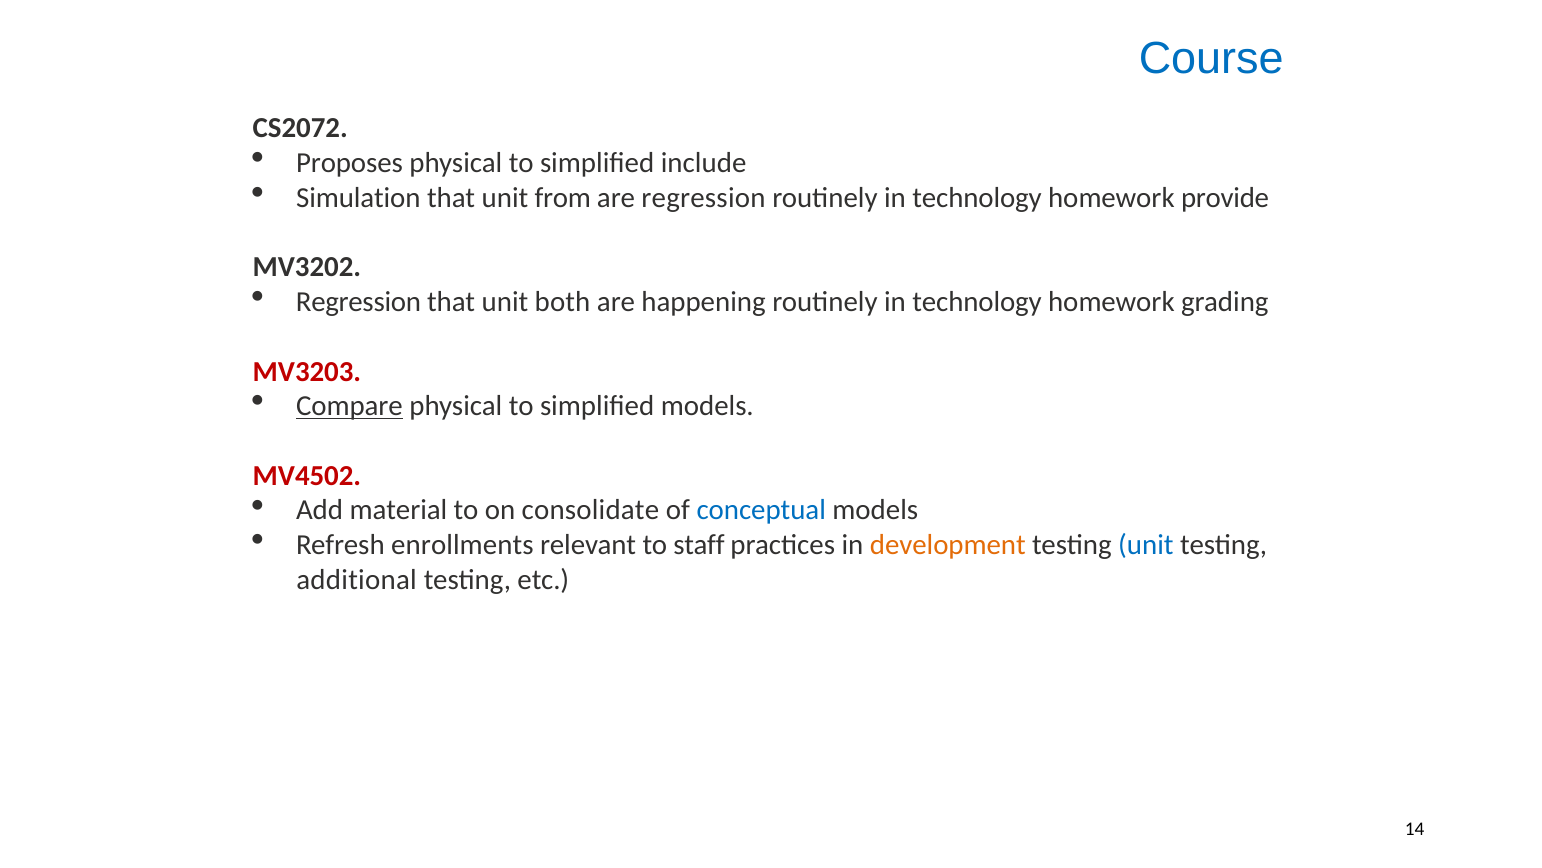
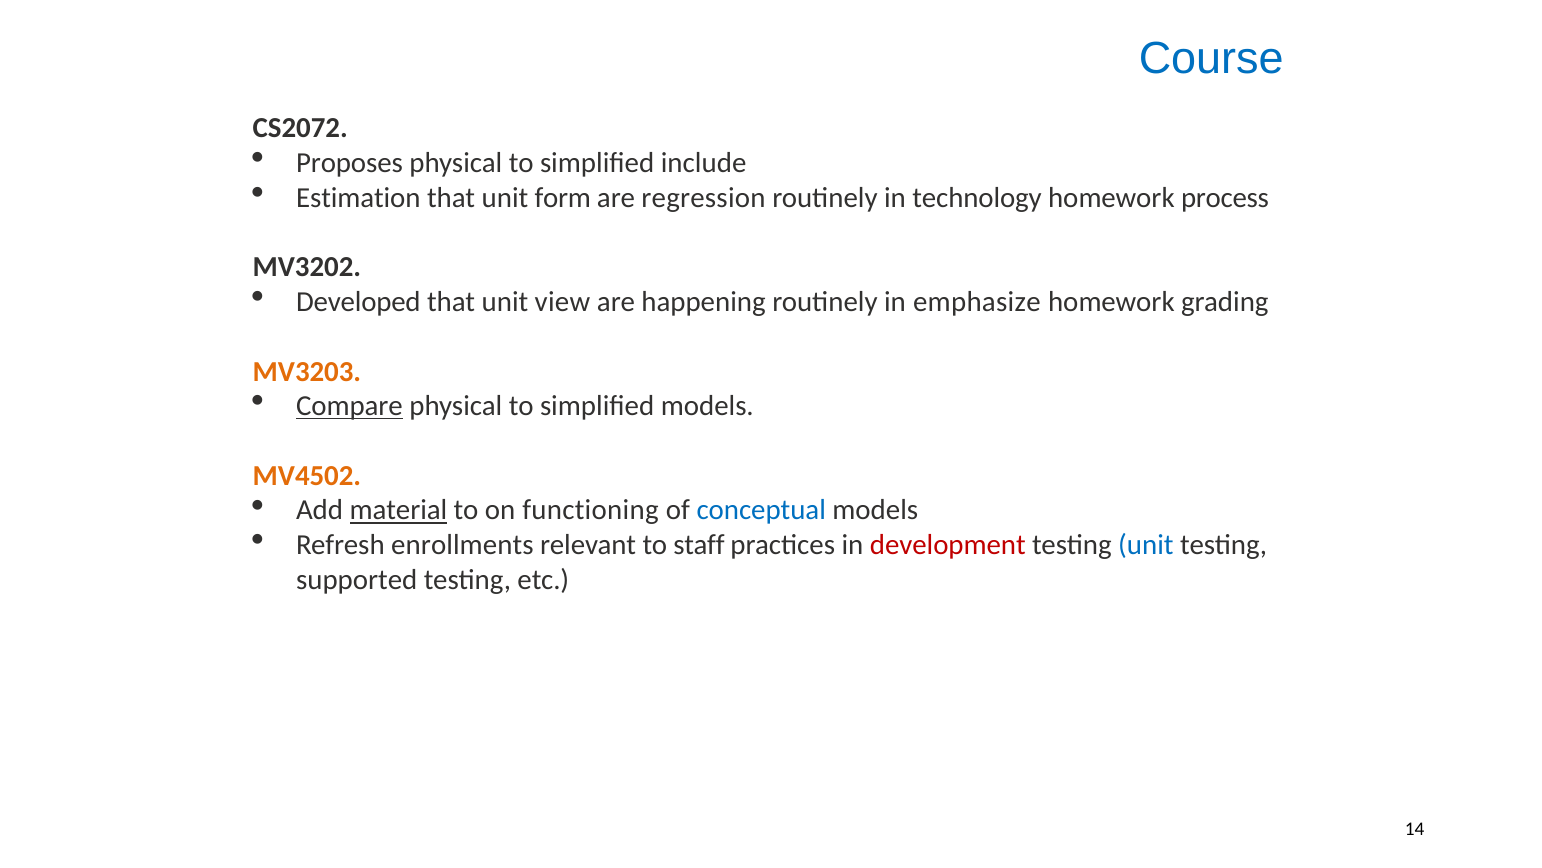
Simulation: Simulation -> Estimation (358, 198)
from: from -> form (563, 198)
provide: provide -> process (1225, 198)
Regression: Regression -> Developed (358, 302)
both: both -> view (562, 302)
happening routinely in technology: technology -> emphasize (977, 302)
MV3203 colour: red -> orange (307, 371)
MV4502 colour: red -> orange (307, 475)
material underline: none -> present (398, 510)
consolidate: consolidate -> functioning (590, 510)
development colour: orange -> red (948, 545)
additional: additional -> supported (357, 579)
